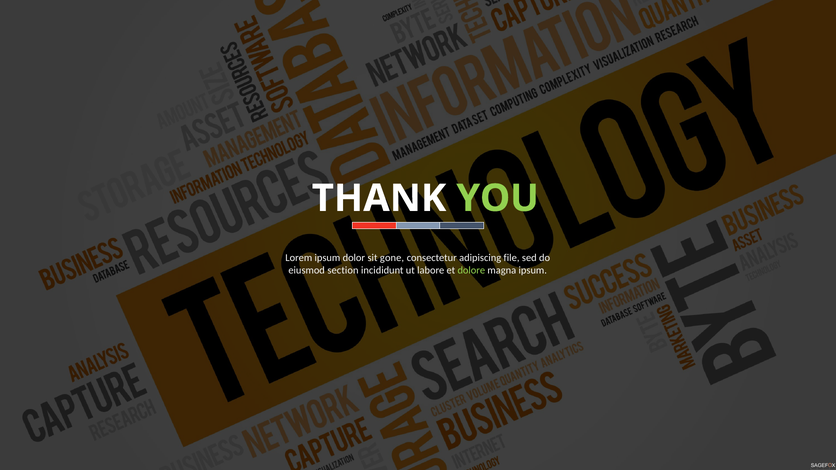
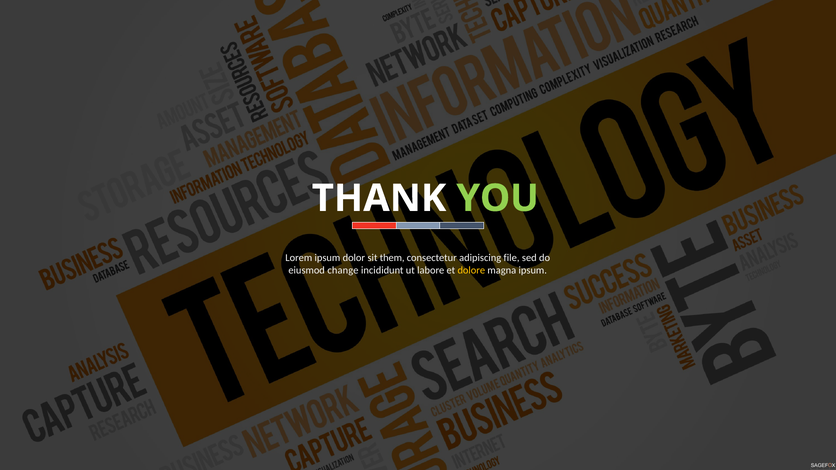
gone: gone -> them (392, 258)
section: section -> change (343, 271)
dolore colour: light green -> yellow (471, 271)
